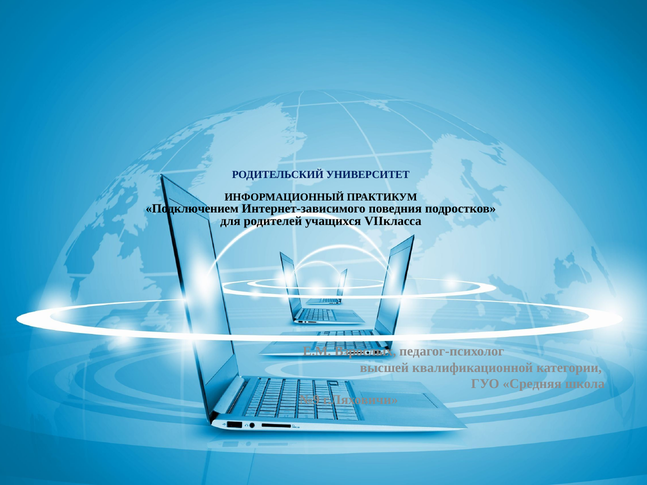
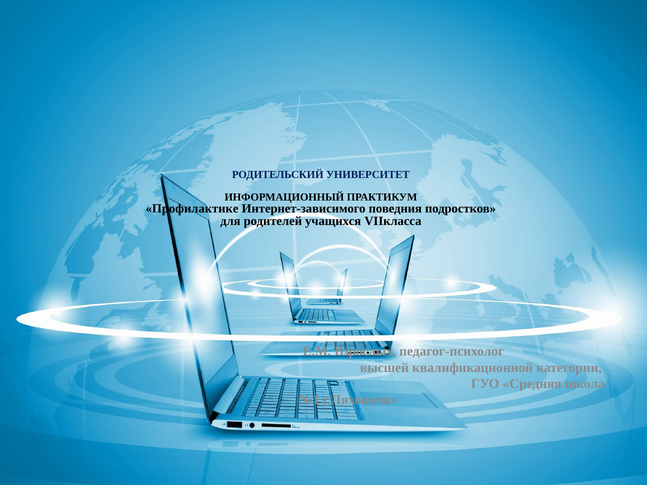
Подключением: Подключением -> Профилактике (192, 209)
№9: №9 -> №1 (310, 400)
